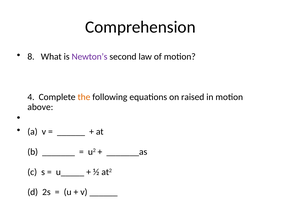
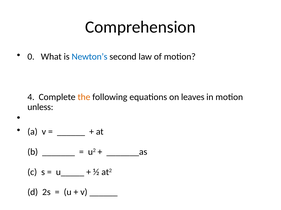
8: 8 -> 0 (31, 57)
Newton’s colour: purple -> blue (90, 57)
raised: raised -> leaves (193, 97)
above: above -> unless (40, 107)
